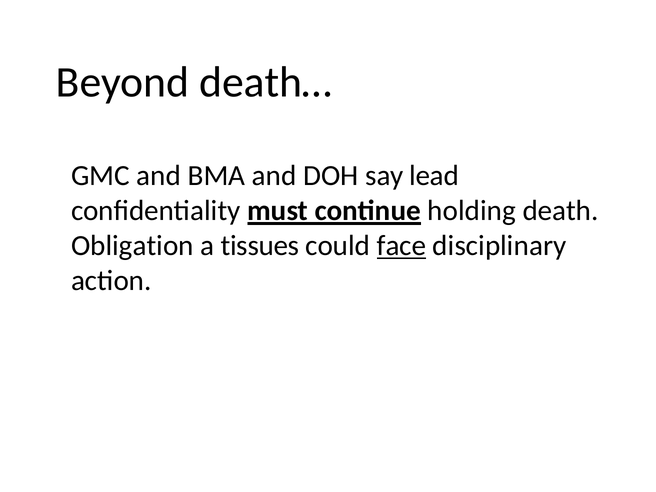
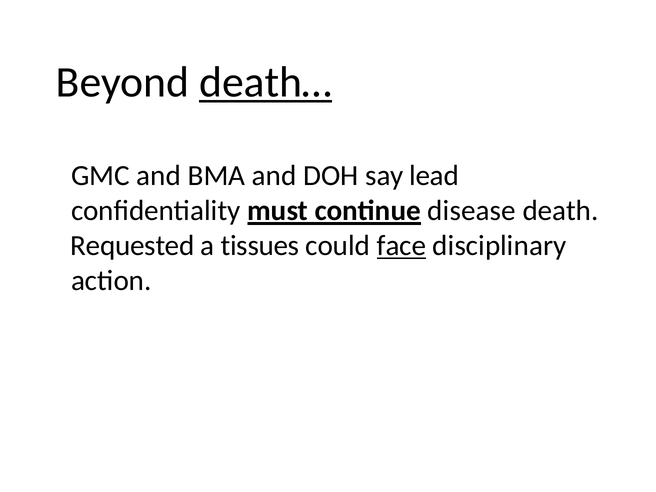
death… underline: none -> present (266, 82)
holding: holding -> disease (472, 211)
Obligation: Obligation -> Requested (132, 246)
